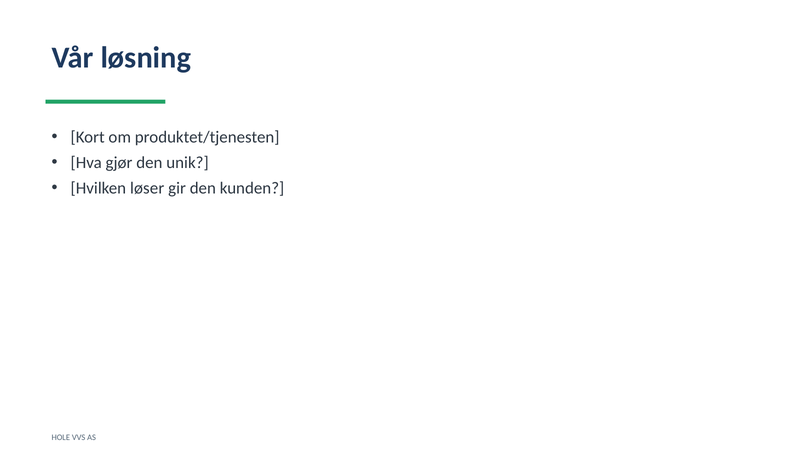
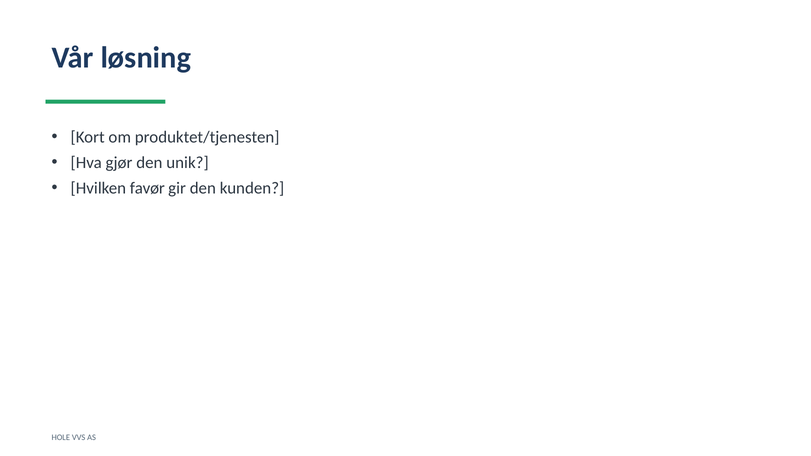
løser: løser -> favør (147, 188)
